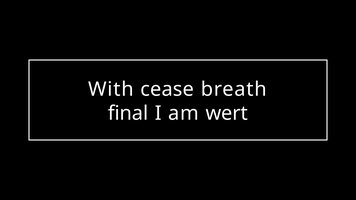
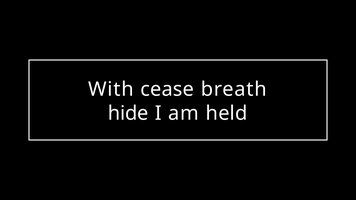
final: final -> hide (128, 114)
wert: wert -> held (227, 114)
